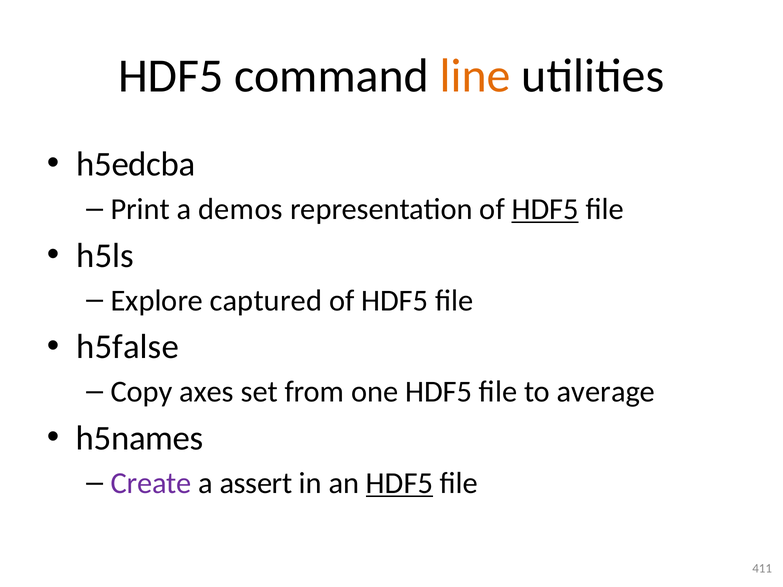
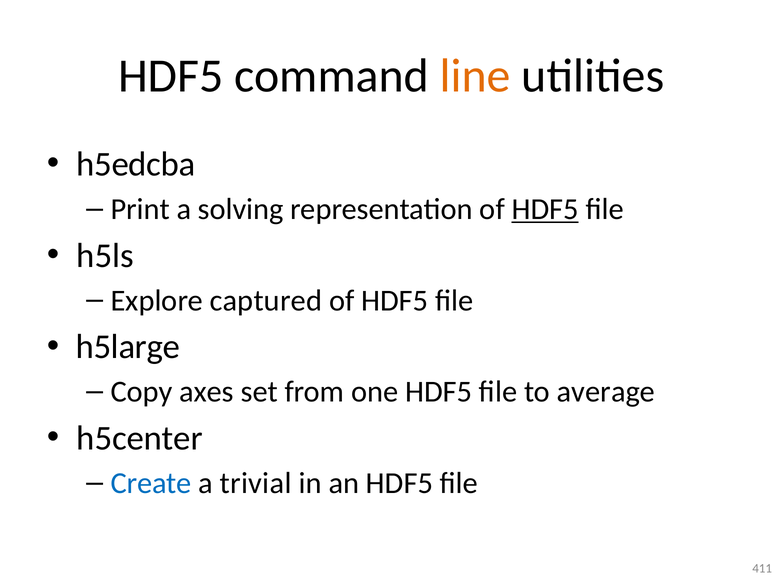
demos: demos -> solving (241, 209)
h5false: h5false -> h5large (128, 347)
h5names: h5names -> h5center (140, 438)
Create colour: purple -> blue (151, 483)
assert: assert -> trivial (256, 483)
HDF5 underline: present -> none (400, 483)
